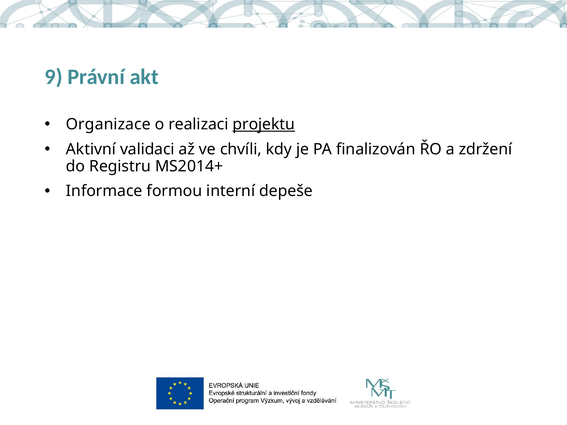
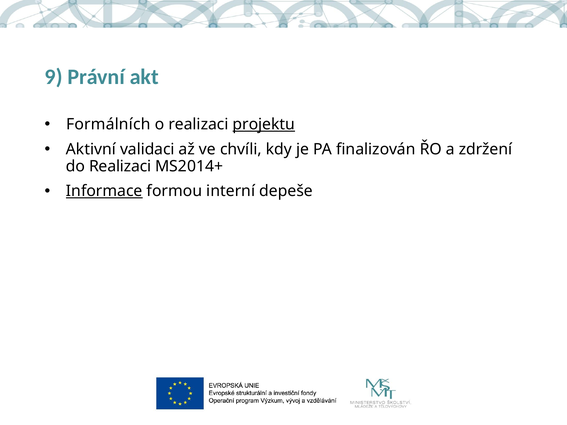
Organizace: Organizace -> Formálních (108, 124)
do Registru: Registru -> Realizaci (120, 166)
Informace underline: none -> present (104, 191)
